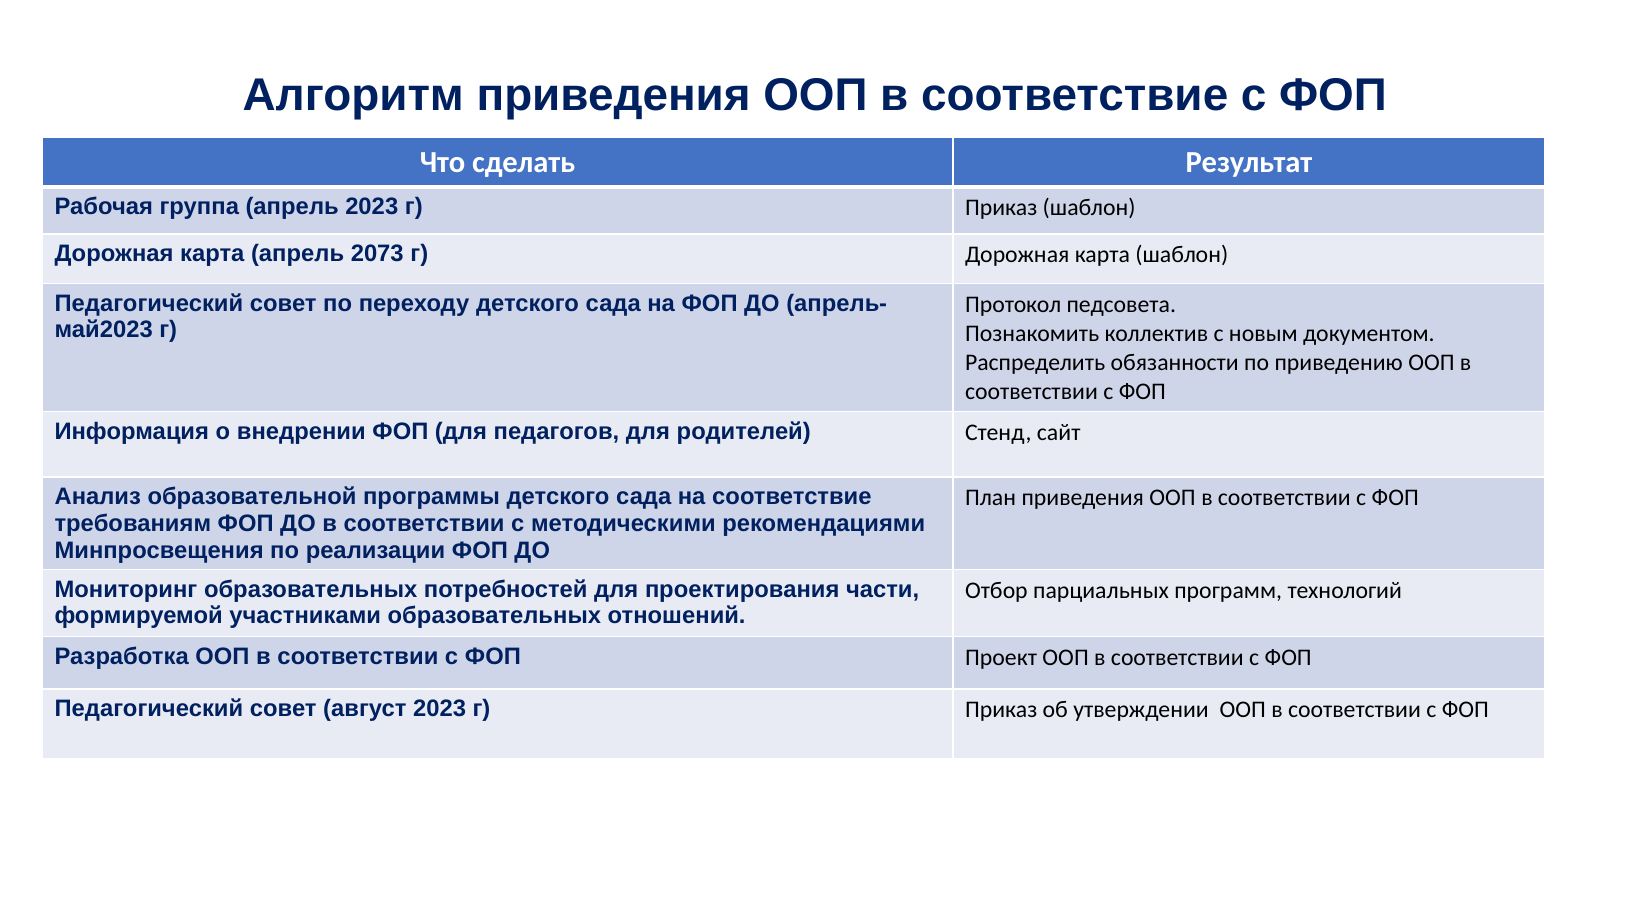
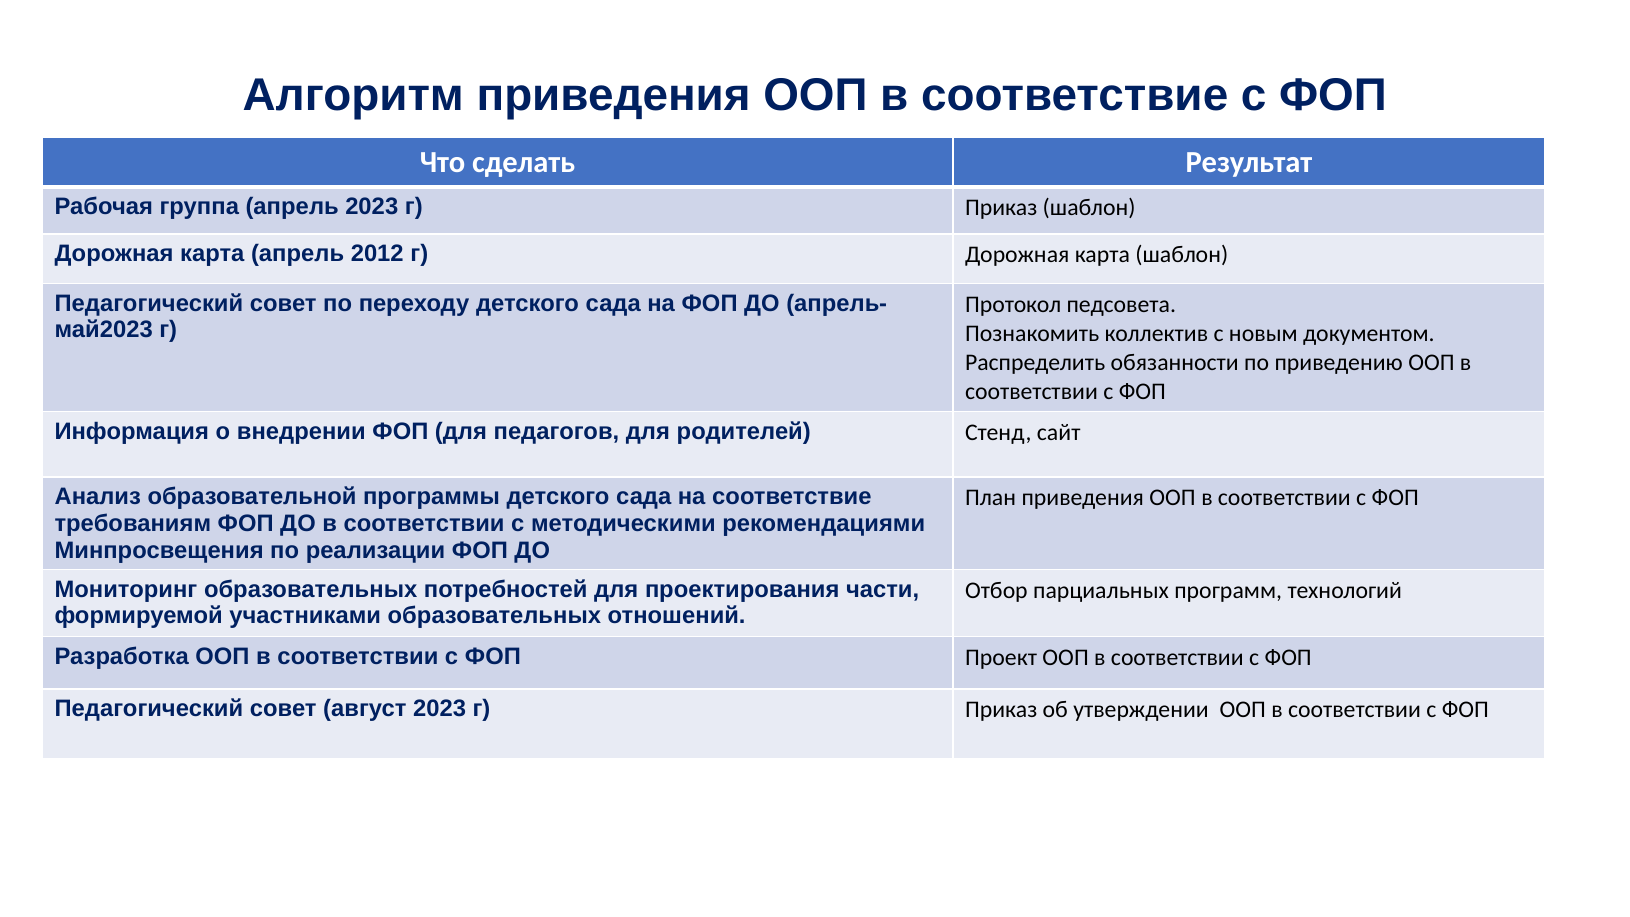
2073: 2073 -> 2012 (377, 254)
